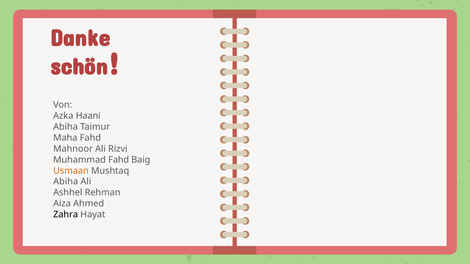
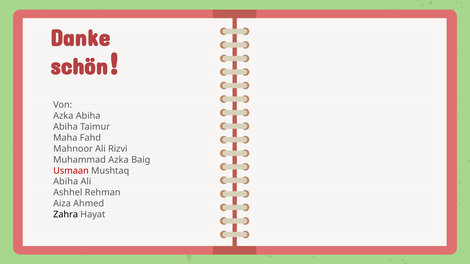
Azka Haani: Haani -> Abiha (88, 116)
Muhammad Fahd: Fahd -> Azka (119, 160)
Usmaan colour: orange -> red (71, 171)
